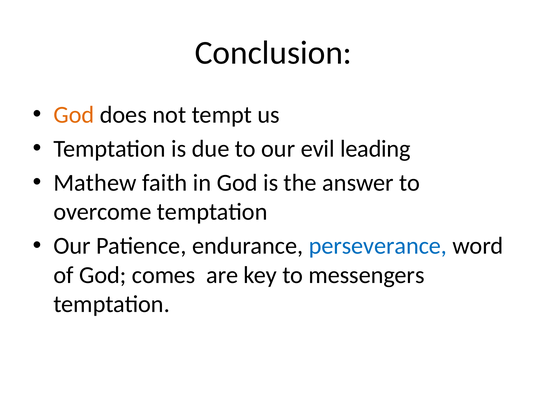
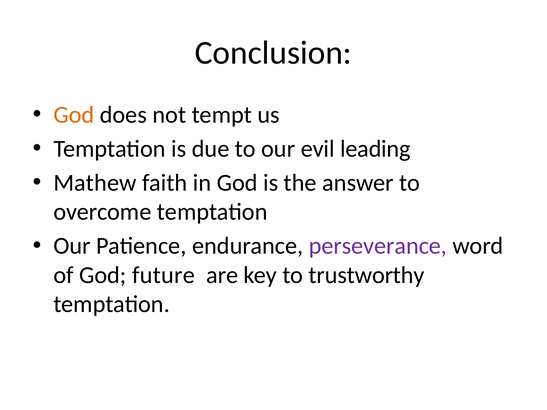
perseverance colour: blue -> purple (378, 246)
comes: comes -> future (163, 275)
messengers: messengers -> trustworthy (367, 275)
